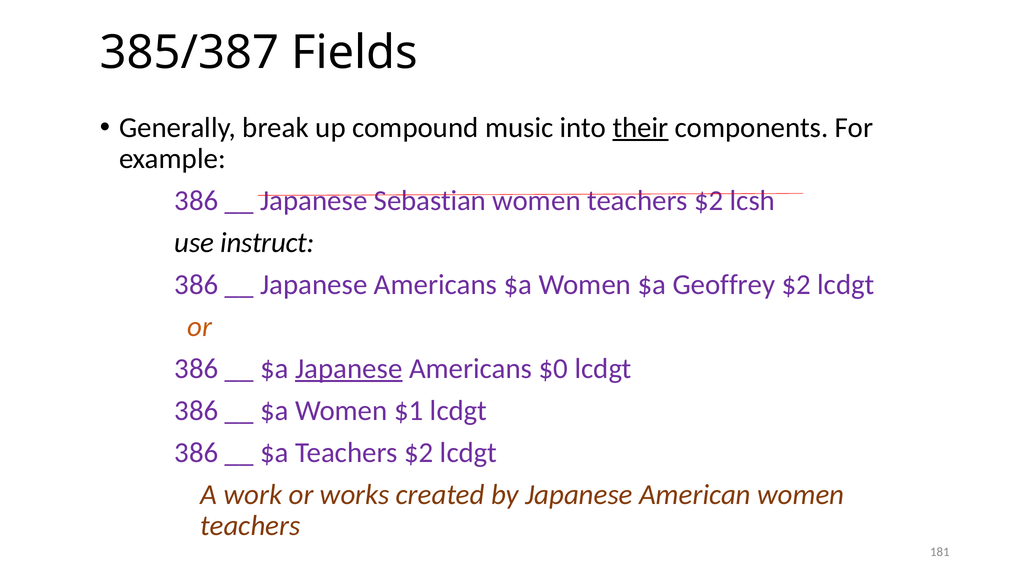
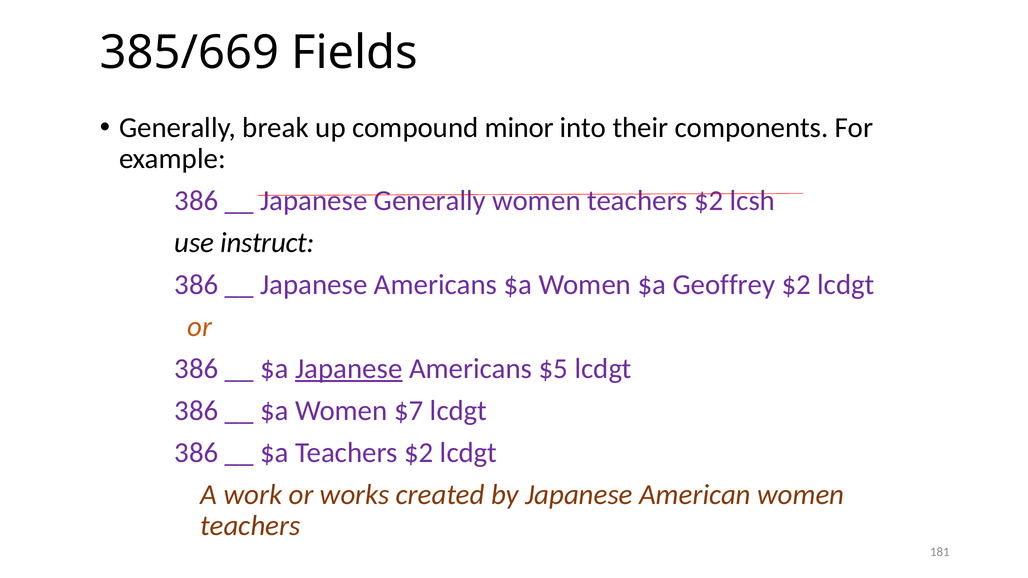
385/387: 385/387 -> 385/669 (189, 53)
music: music -> minor (519, 128)
their underline: present -> none (640, 128)
Japanese Sebastian: Sebastian -> Generally (430, 201)
$0: $0 -> $5 (553, 369)
$1: $1 -> $7 (409, 411)
